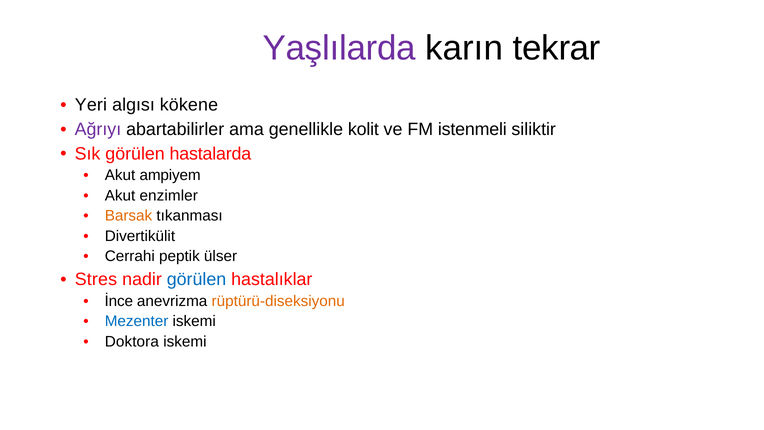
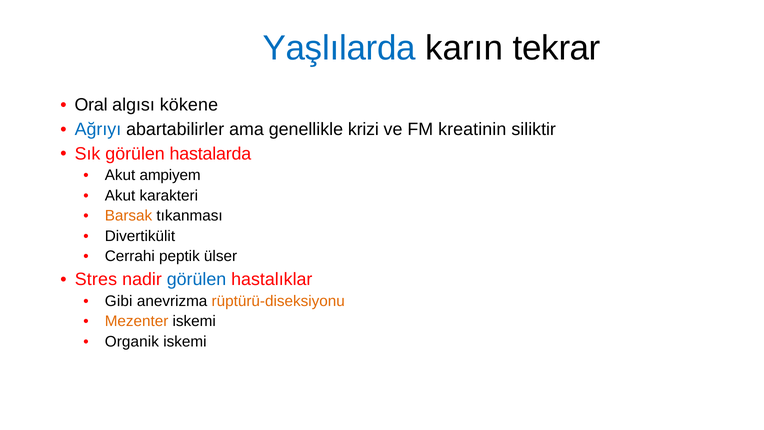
Yaşlılarda colour: purple -> blue (339, 48)
Yeri: Yeri -> Oral (91, 105)
Ağrıyı colour: purple -> blue (98, 129)
kolit: kolit -> krizi (363, 129)
istenmeli: istenmeli -> kreatinin (472, 129)
enzimler: enzimler -> karakteri (169, 195)
İnce: İnce -> Gibi (119, 301)
Mezenter colour: blue -> orange (137, 321)
Doktora: Doktora -> Organik (132, 341)
